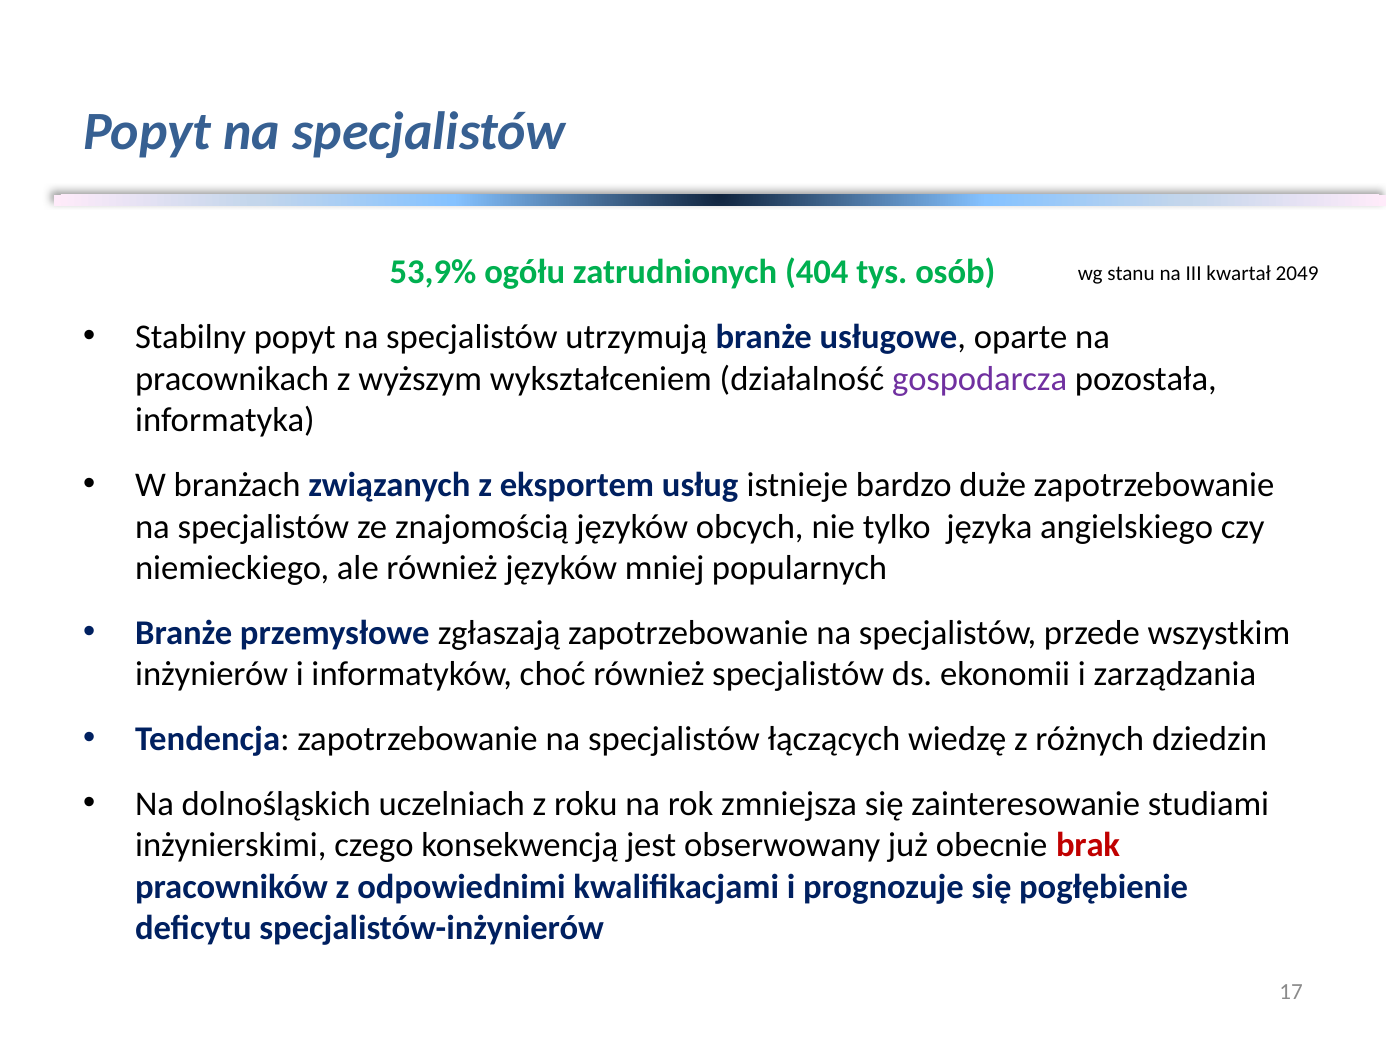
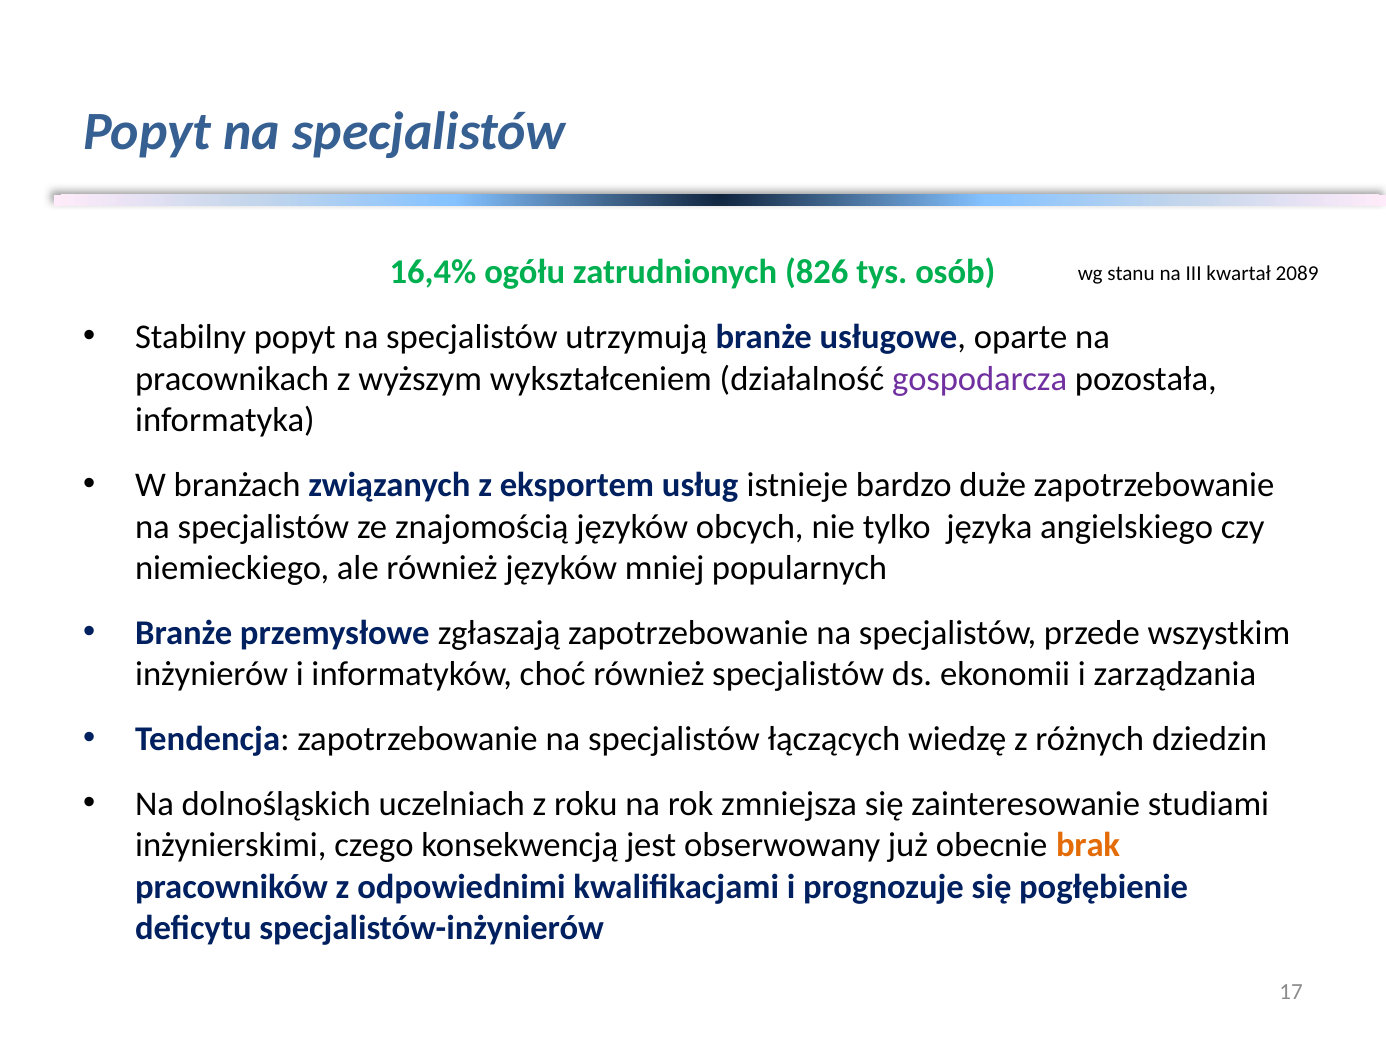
53,9%: 53,9% -> 16,4% (433, 273)
404: 404 -> 826 (817, 273)
2049: 2049 -> 2089 (1297, 274)
brak colour: red -> orange (1088, 846)
